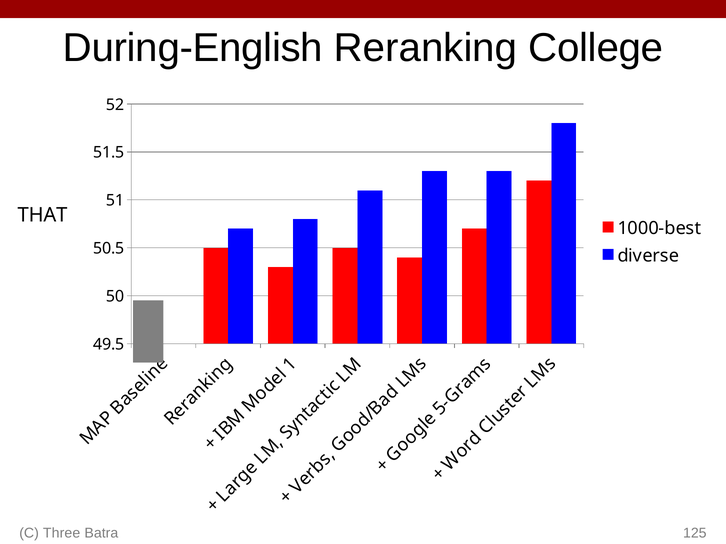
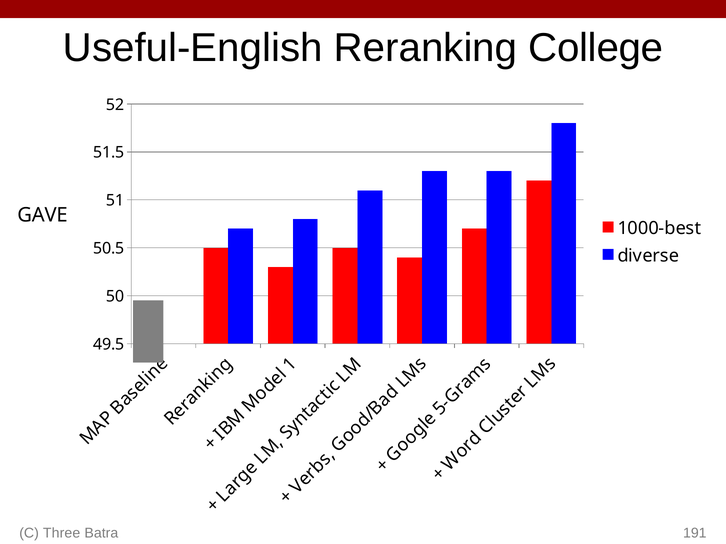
During-English: During-English -> Useful-English (193, 48)
THAT: THAT -> GAVE (43, 215)
125: 125 -> 191 (695, 533)
